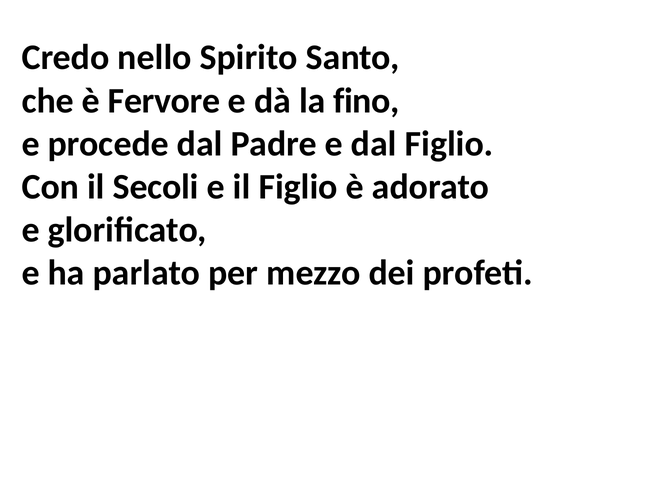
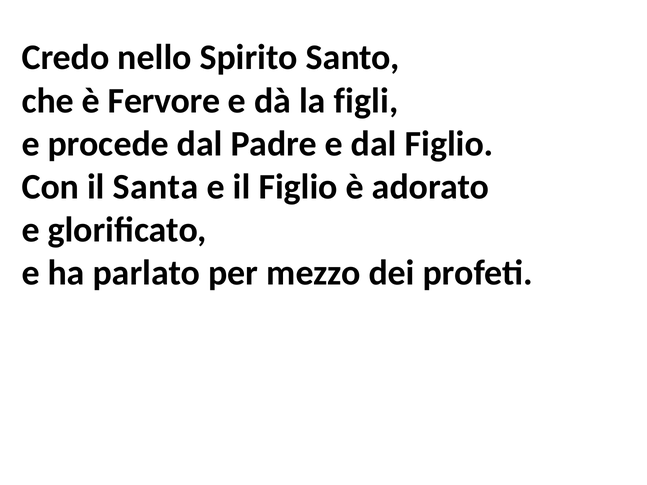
fino: fino -> figli (366, 101)
Secoli: Secoli -> Santa (156, 187)
